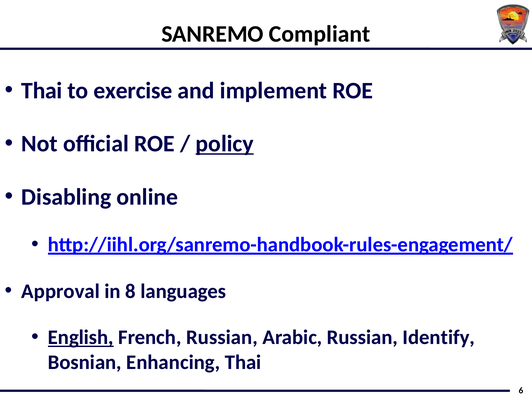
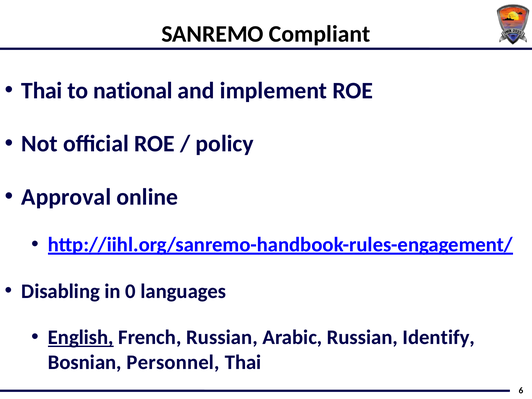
exercise: exercise -> national (133, 91)
policy underline: present -> none (225, 144)
Disabling: Disabling -> Approval (66, 197)
Approval: Approval -> Disabling (61, 291)
8: 8 -> 0 (131, 291)
Enhancing: Enhancing -> Personnel (173, 362)
